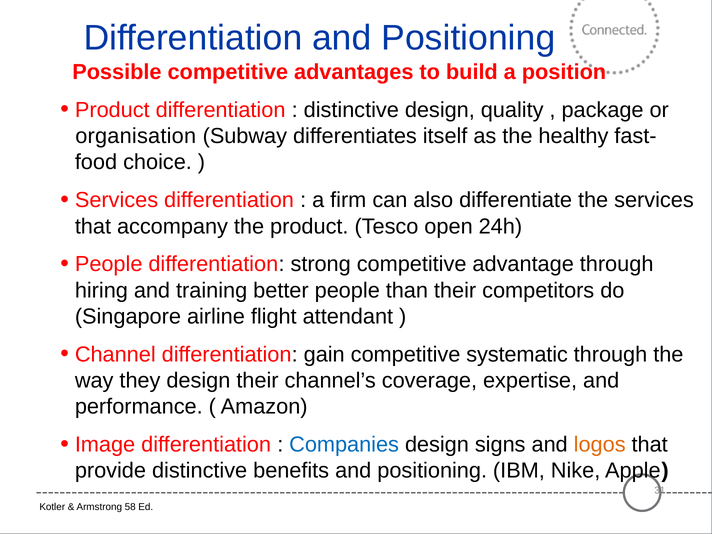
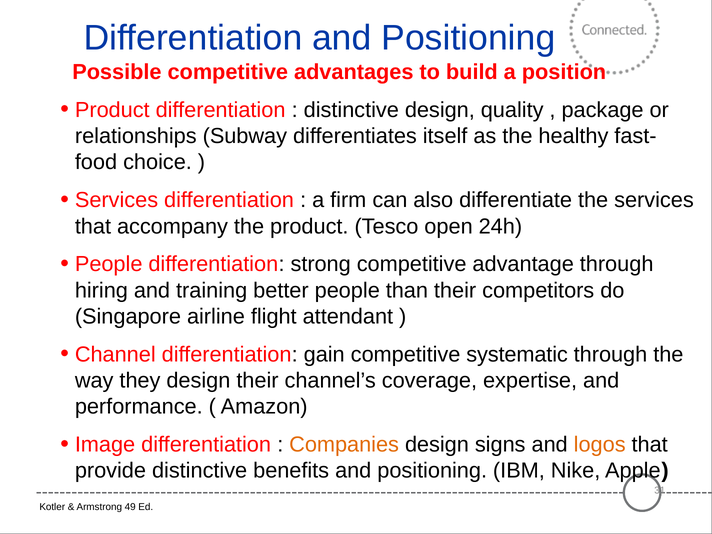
organisation: organisation -> relationships (136, 136)
Companies colour: blue -> orange (344, 445)
58: 58 -> 49 (130, 507)
